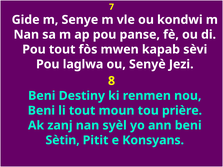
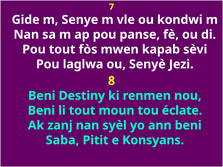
prière: prière -> éclate (182, 111)
Sètin: Sètin -> Saba (62, 140)
